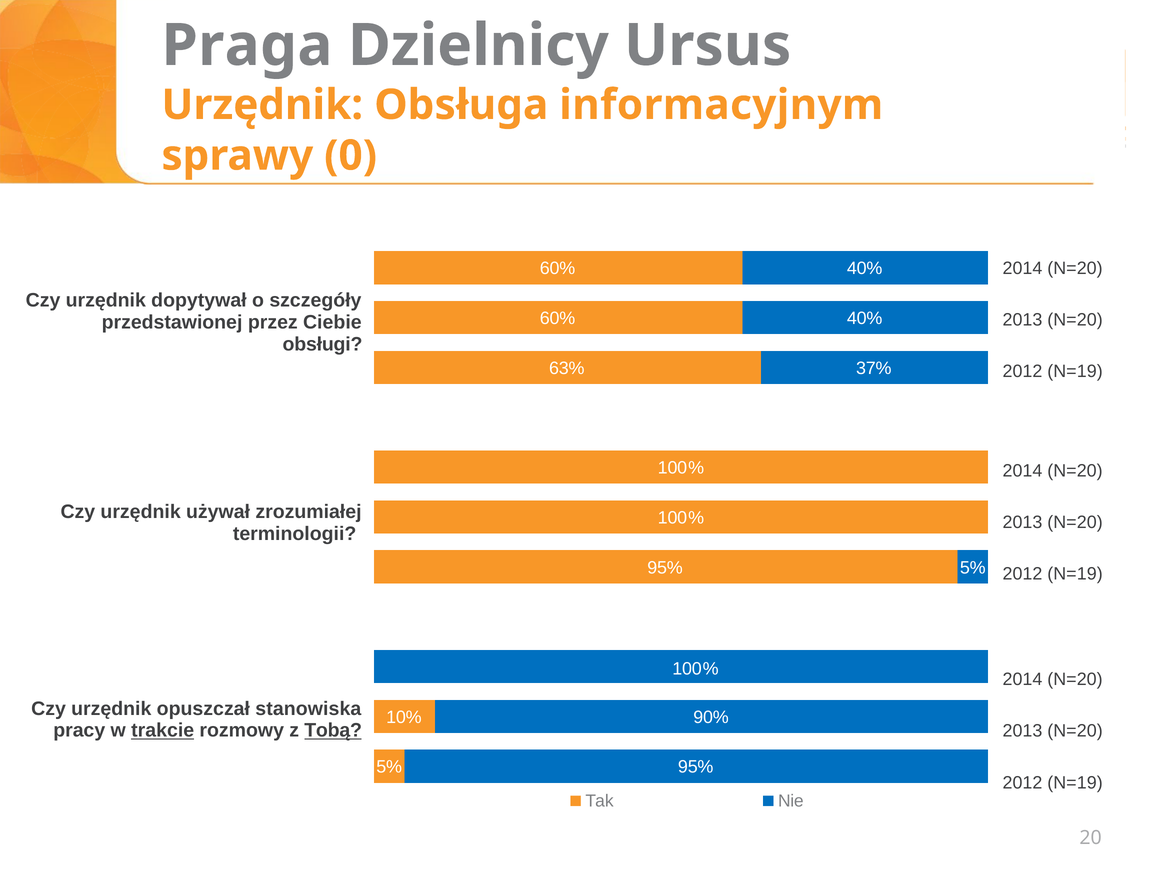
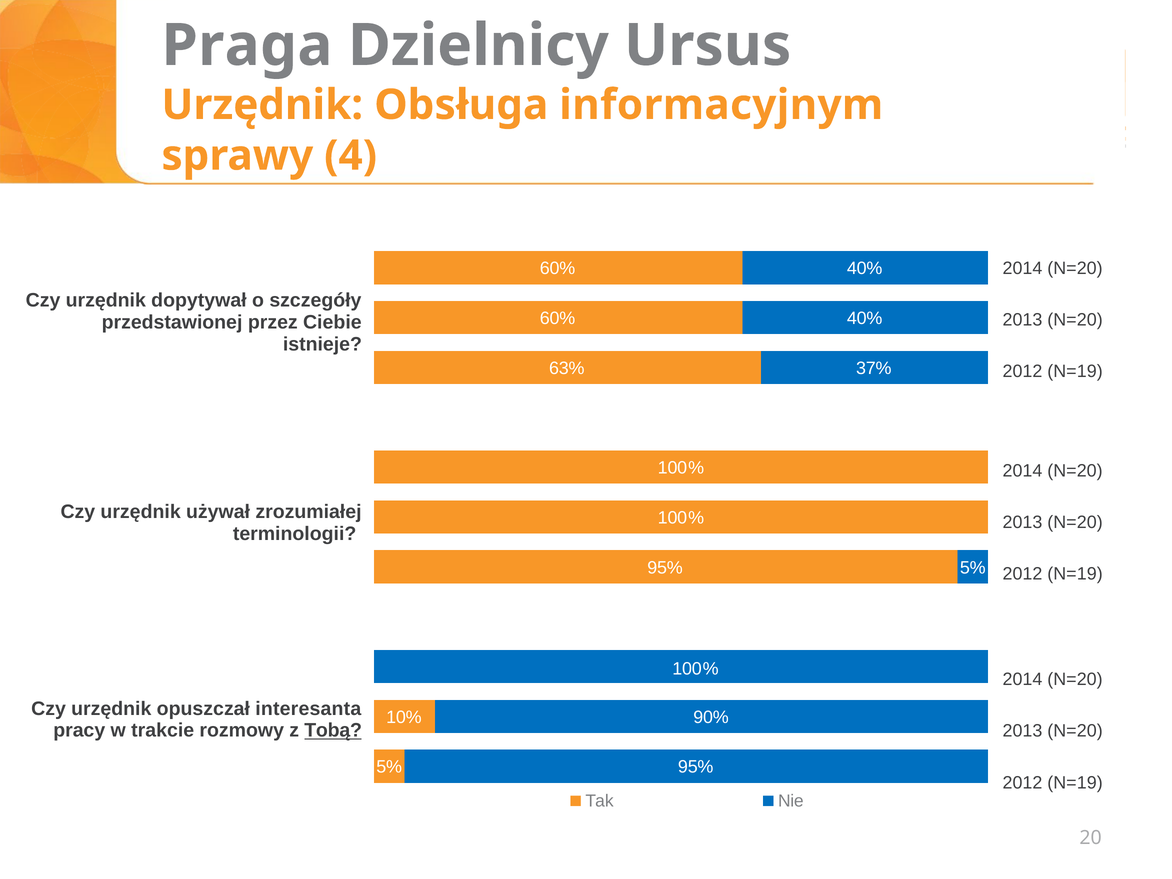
0: 0 -> 4 (351, 156)
obsługi: obsługi -> istnieje (322, 344)
stanowiska: stanowiska -> interesanta (308, 709)
trakcie underline: present -> none (163, 731)
